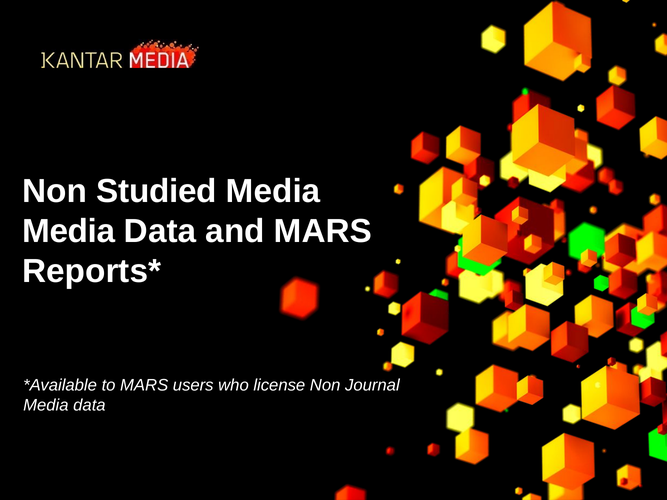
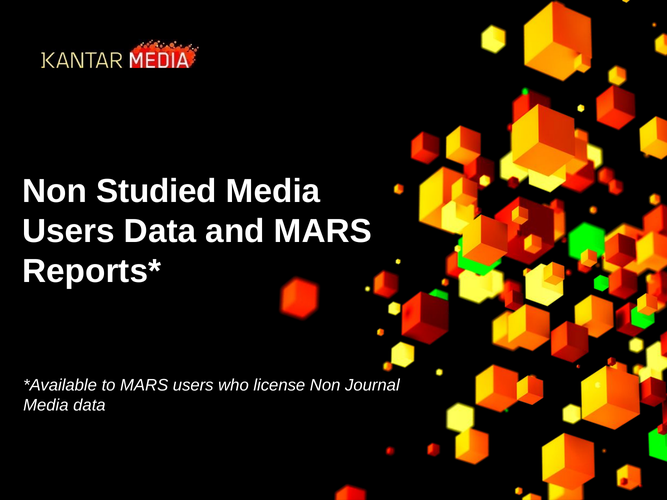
Media: Media -> Users (69, 231)
